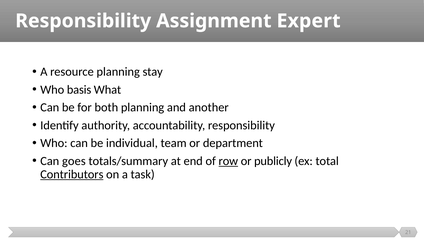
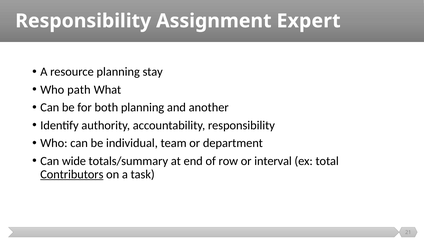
basis: basis -> path (79, 89)
goes: goes -> wide (74, 161)
row underline: present -> none (228, 161)
publicly: publicly -> interval (273, 161)
